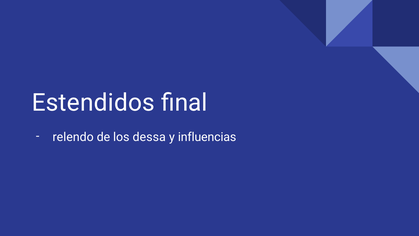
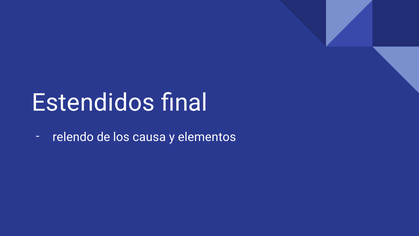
dessa: dessa -> causa (149, 137)
influencias: influencias -> elementos (207, 137)
